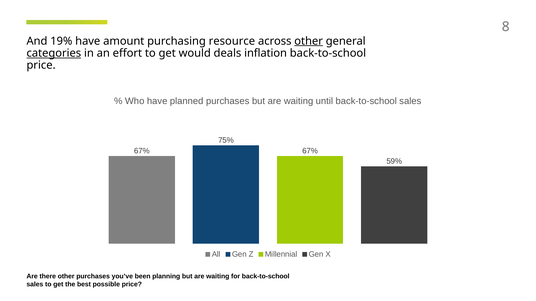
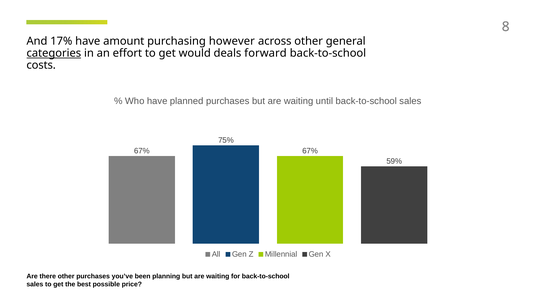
19%: 19% -> 17% (61, 41)
resource: resource -> however (232, 41)
other underline: present -> none (309, 41)
inflation: inflation -> forward (265, 53)
price: price -> costs (41, 65)
